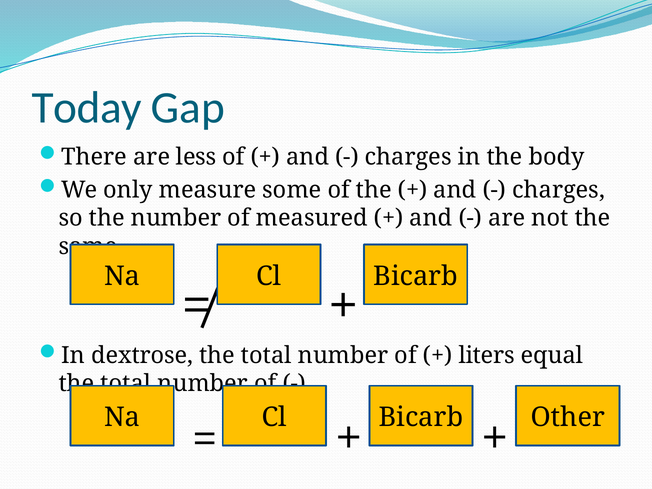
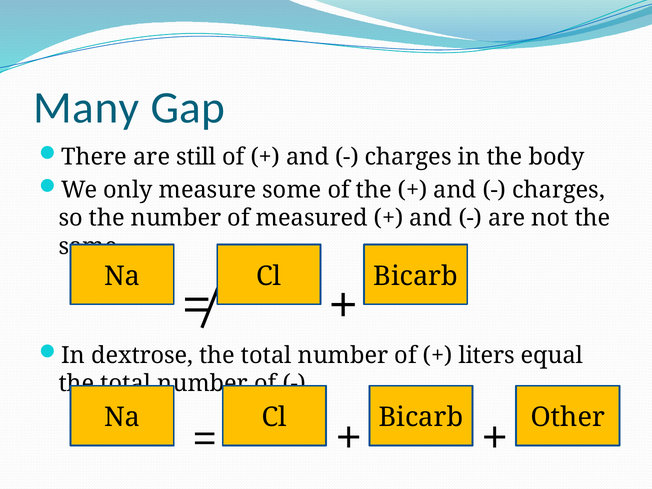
Today: Today -> Many (86, 108)
less: less -> still (196, 157)
